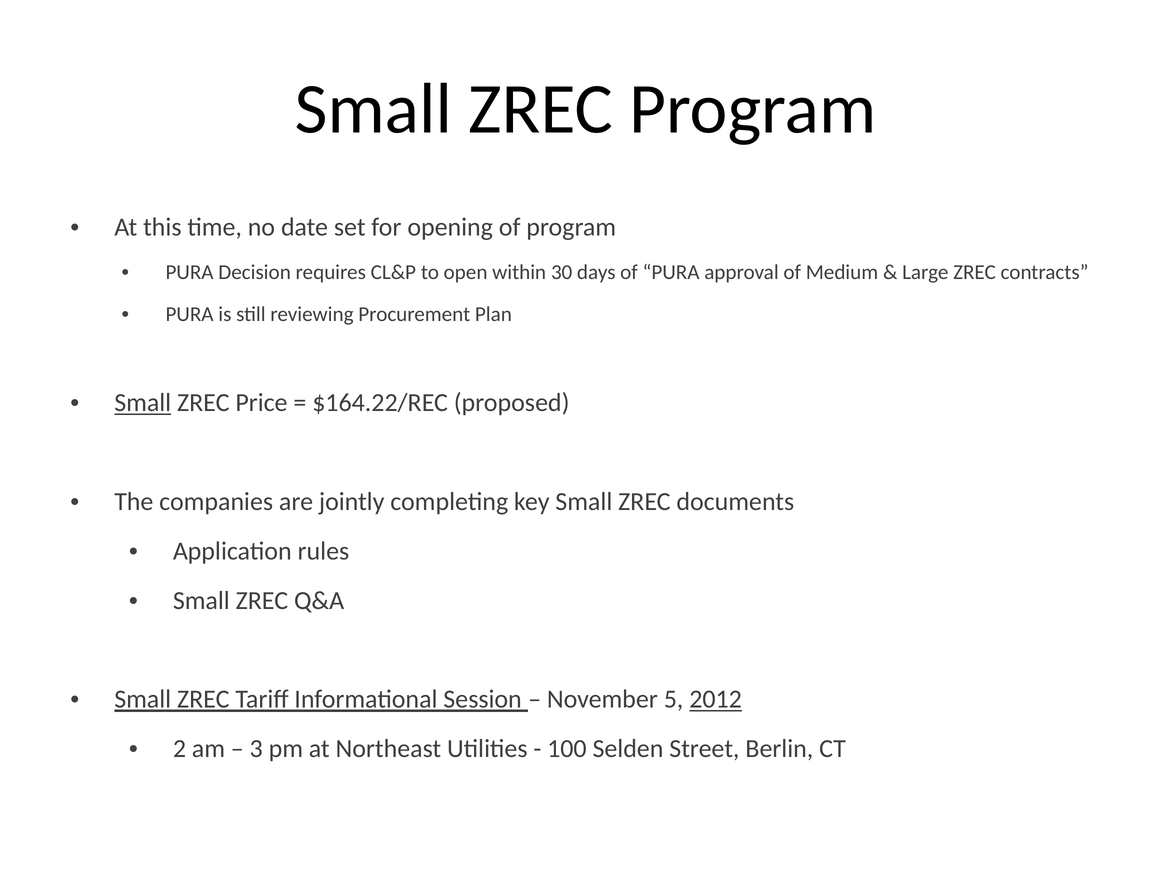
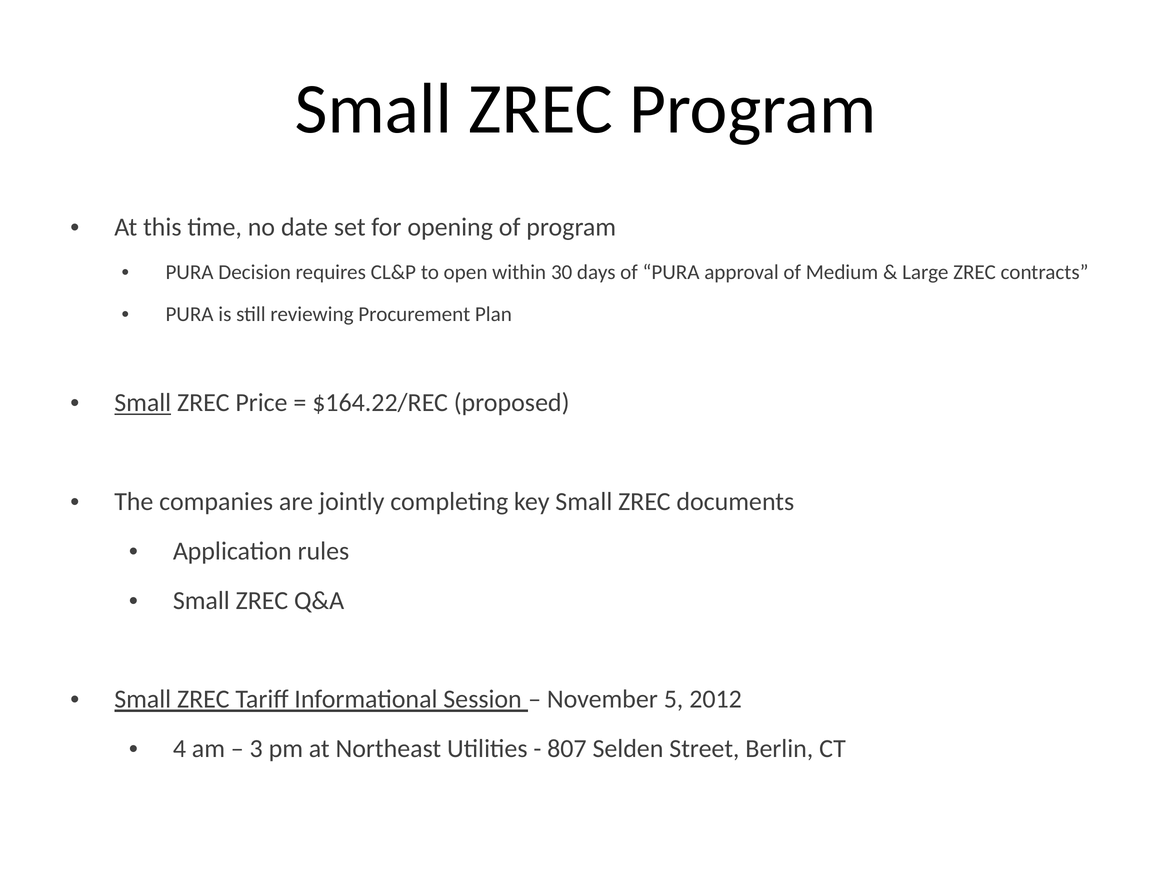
2012 underline: present -> none (716, 699)
2: 2 -> 4 (179, 749)
100: 100 -> 807 (567, 749)
